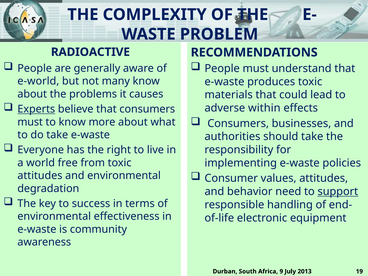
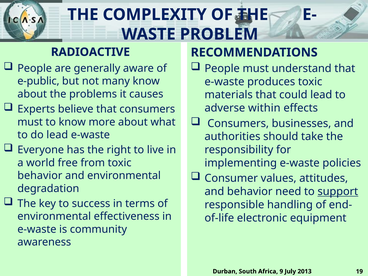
e-world: e-world -> e-public (38, 81)
Experts underline: present -> none (36, 109)
do take: take -> lead (57, 135)
attitudes: attitudes -> behavior (40, 176)
